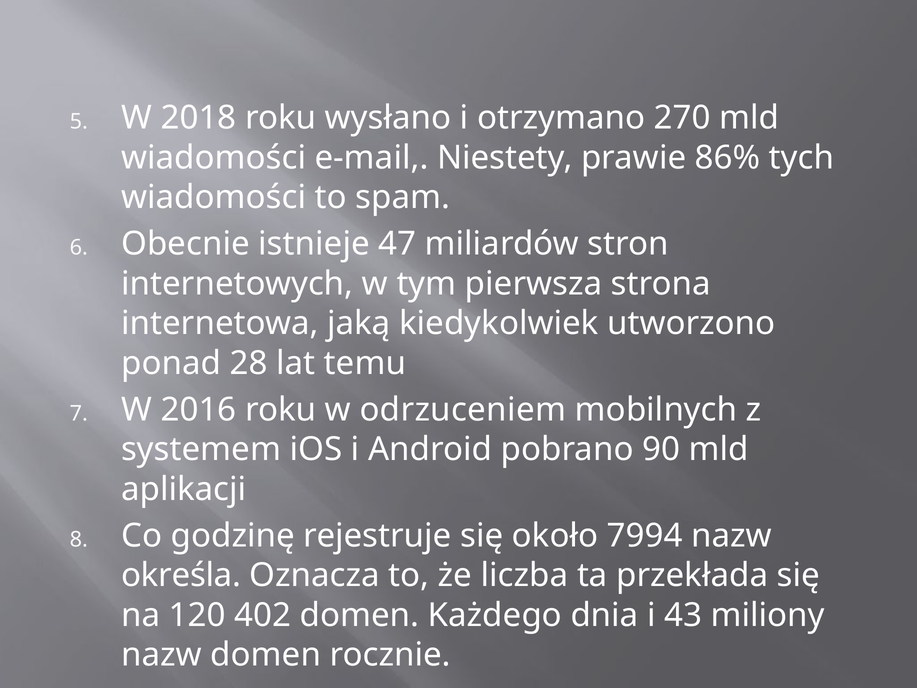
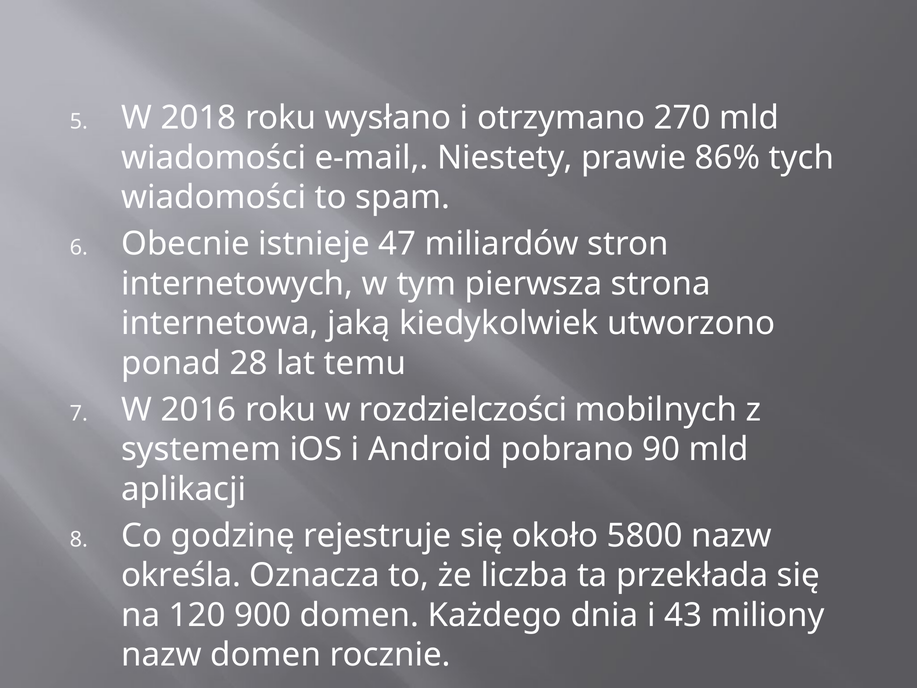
odrzuceniem: odrzuceniem -> rozdzielczości (463, 410)
7994: 7994 -> 5800 (645, 536)
402: 402 -> 900 (263, 615)
